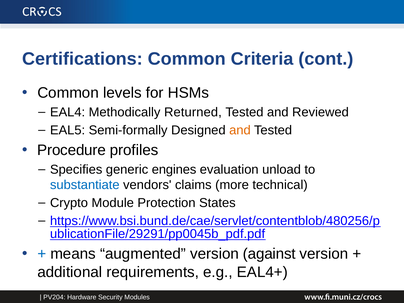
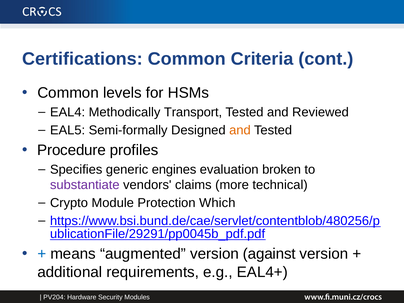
Returned: Returned -> Transport (193, 112)
unload: unload -> broken (282, 169)
substantiate colour: blue -> purple (85, 185)
States: States -> Which (217, 203)
